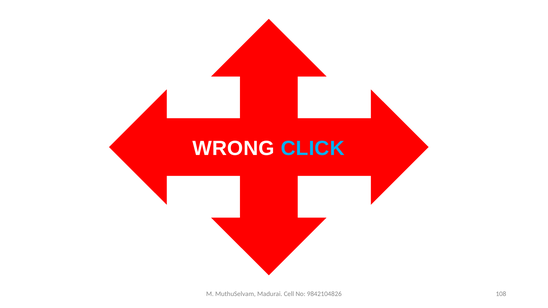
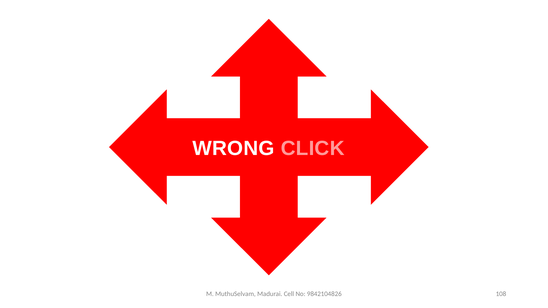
CLICK colour: light blue -> pink (313, 149)
